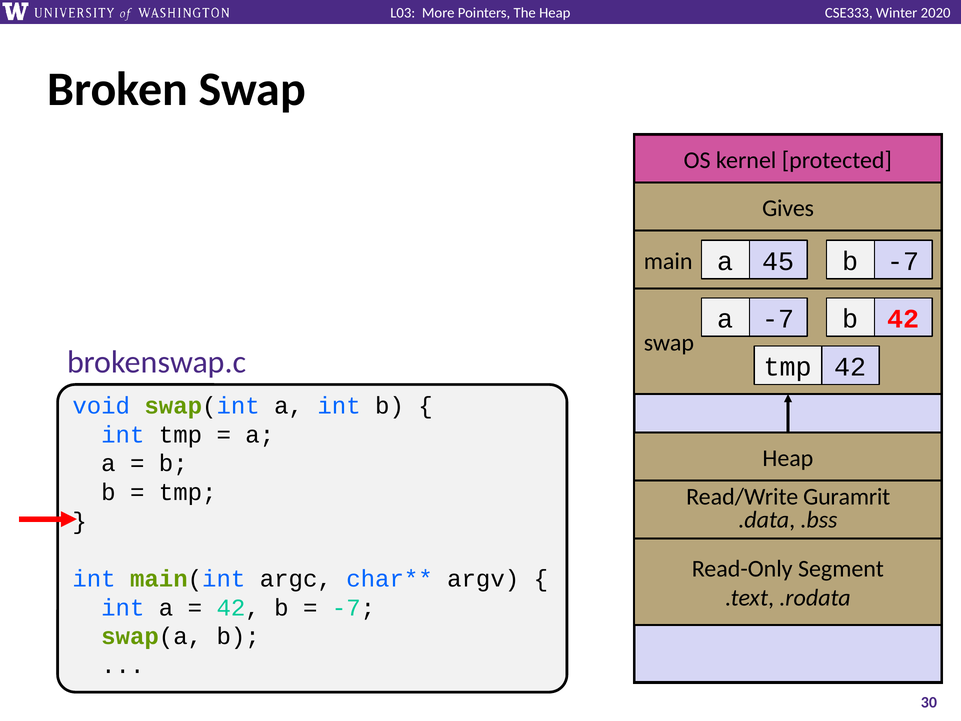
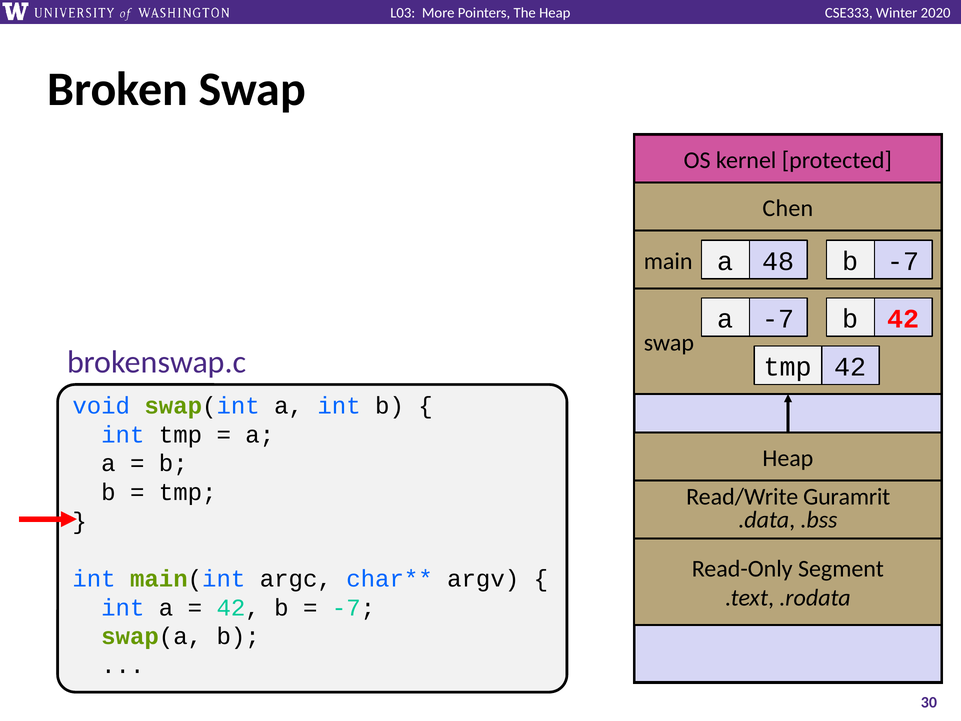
Gives: Gives -> Chen (788, 208)
45: 45 -> 48 (778, 261)
